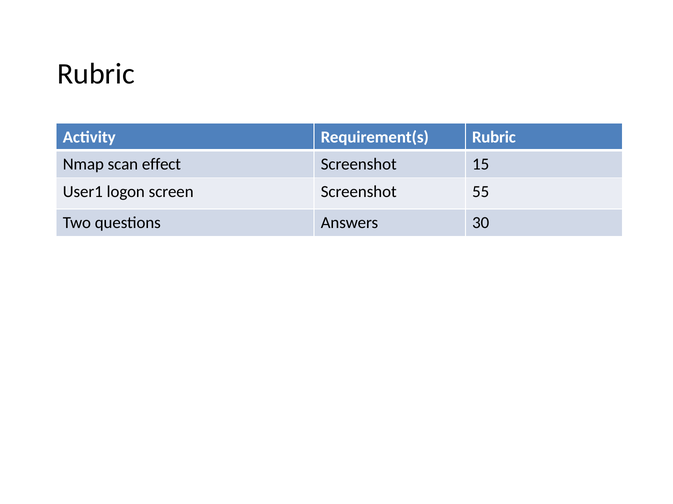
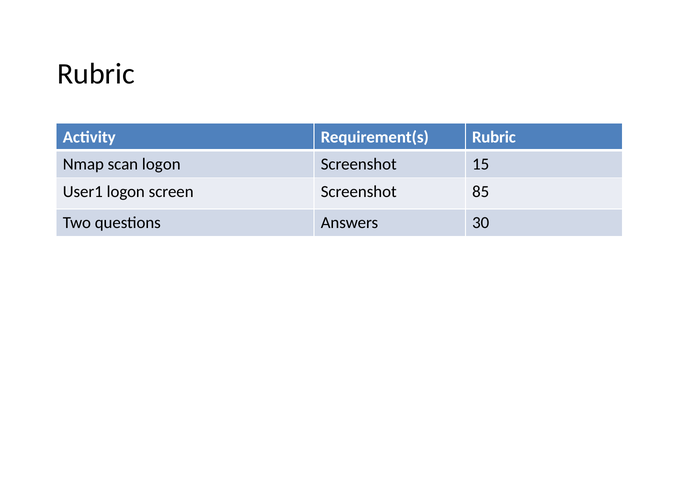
scan effect: effect -> logon (161, 165)
55: 55 -> 85 (481, 192)
